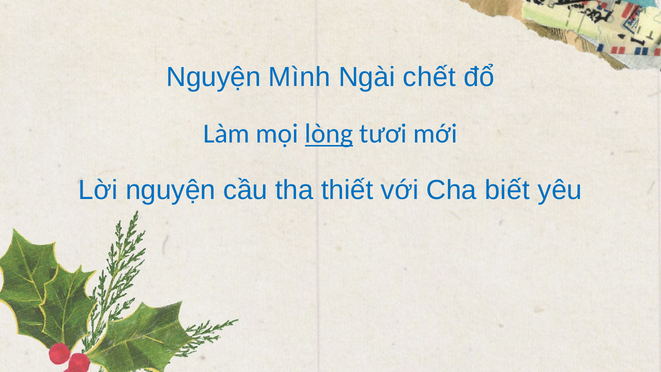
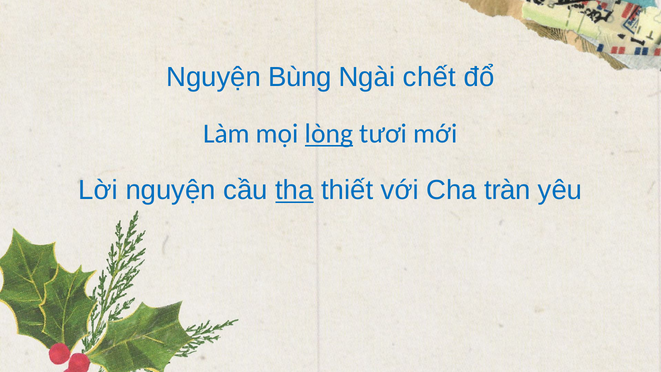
Mình: Mình -> Bùng (300, 77)
tha underline: none -> present (294, 190)
biết: biết -> tràn (507, 190)
